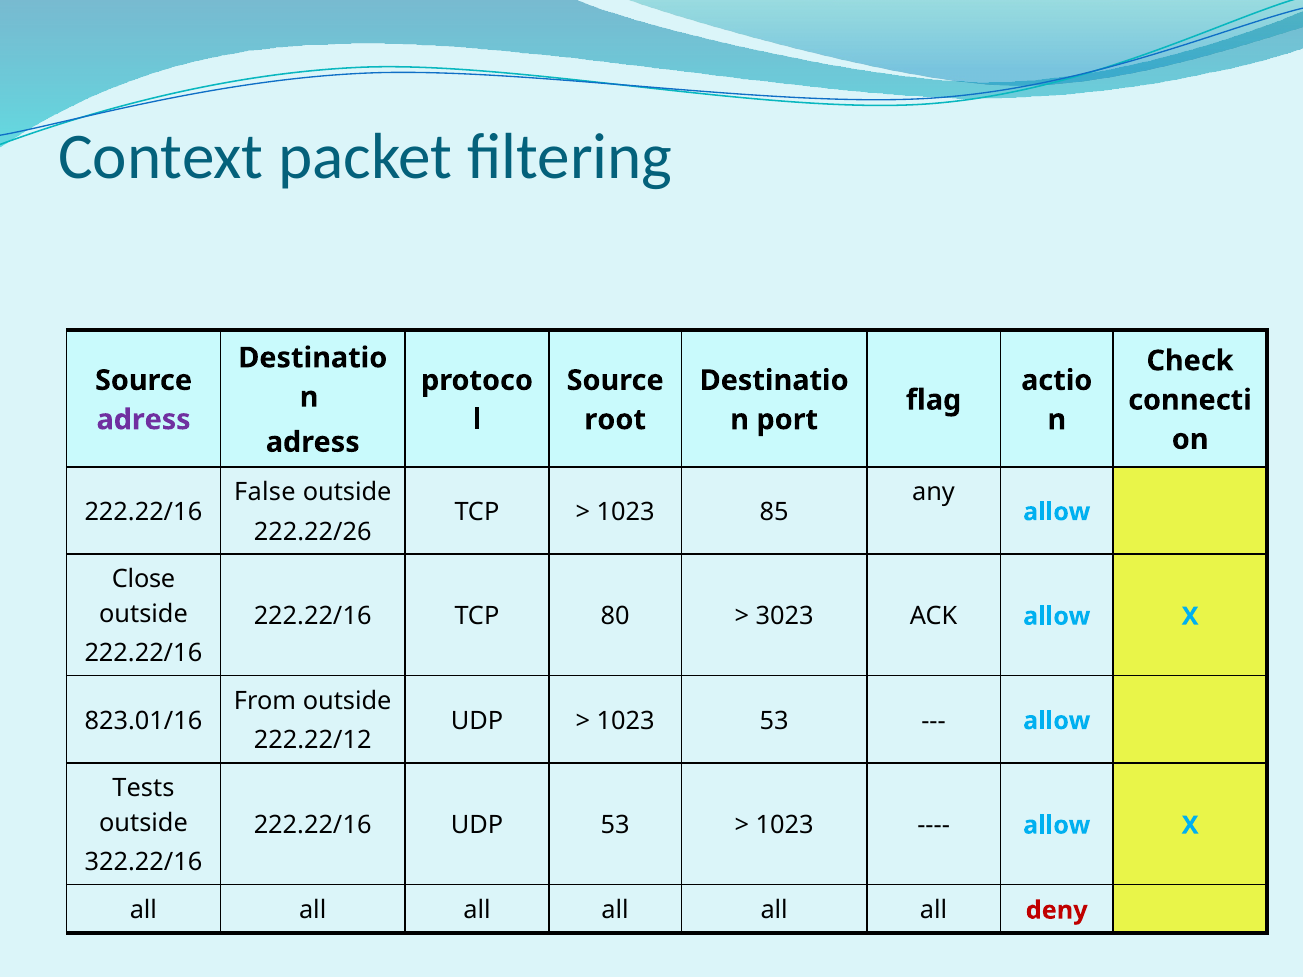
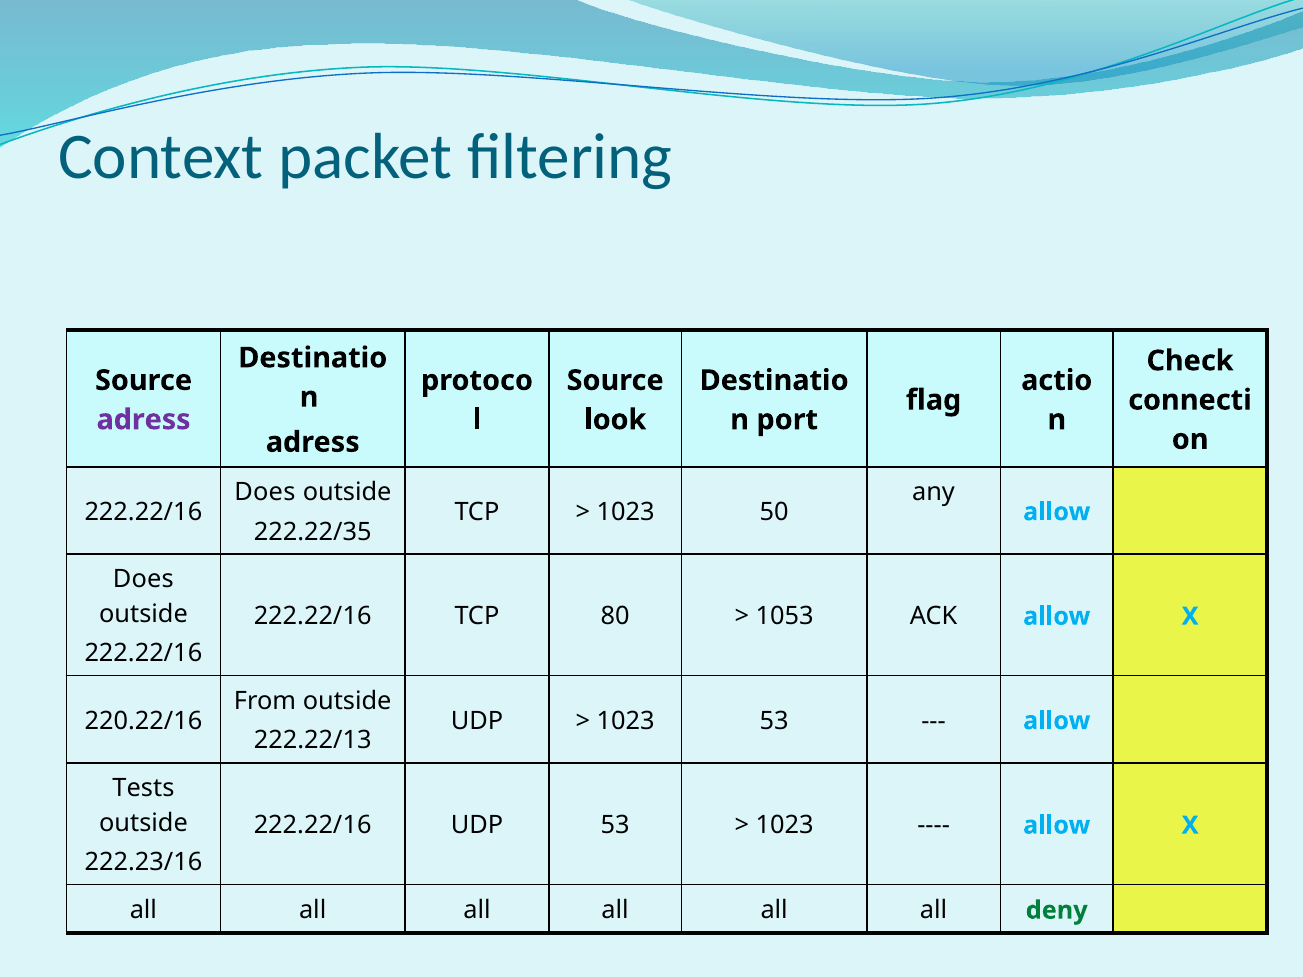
root: root -> look (615, 420)
False: False -> Does (265, 492)
85: 85 -> 50 (774, 512)
222.22/26: 222.22/26 -> 222.22/35 (313, 532)
Close: Close -> Does (143, 579)
3023: 3023 -> 1053 (785, 617)
823.01/16: 823.01/16 -> 220.22/16 (143, 721)
222.22/12: 222.22/12 -> 222.22/13 (313, 741)
322.22/16: 322.22/16 -> 222.23/16 (143, 862)
deny colour: red -> green (1057, 911)
